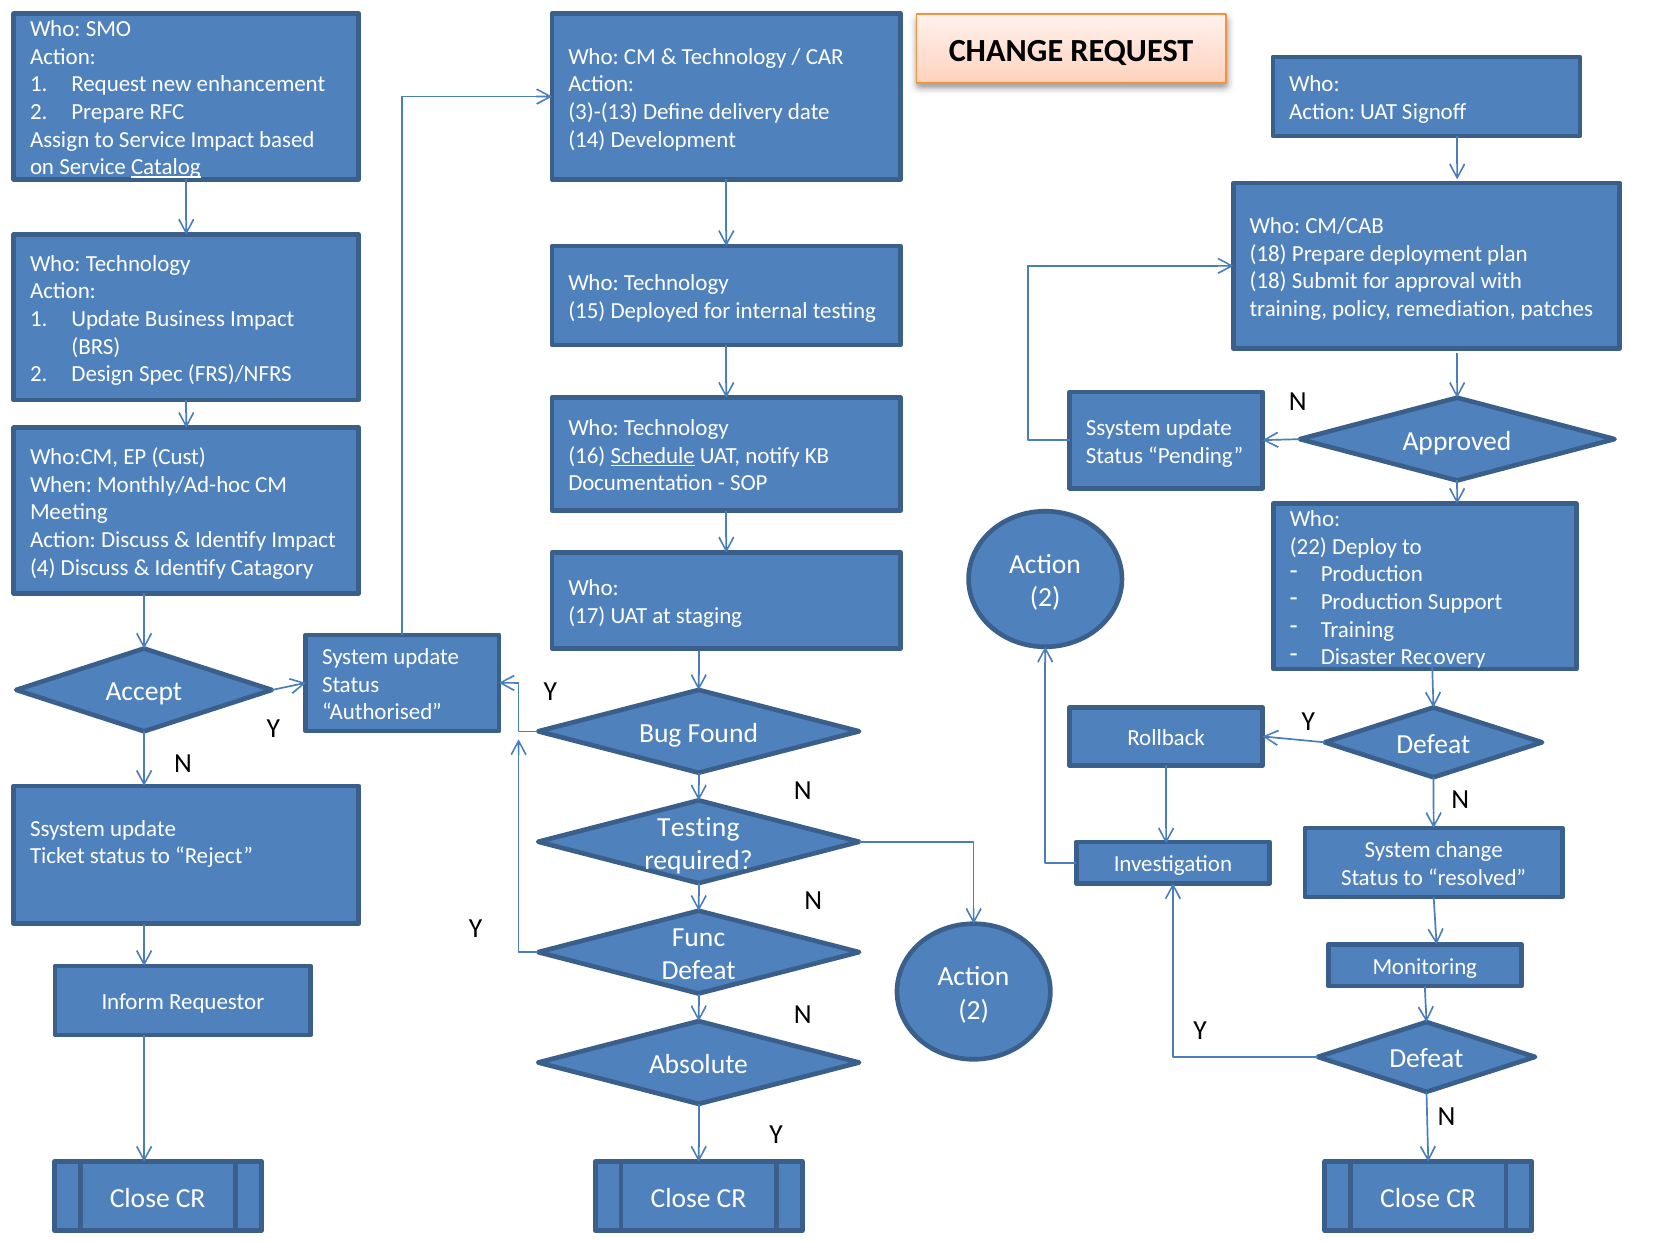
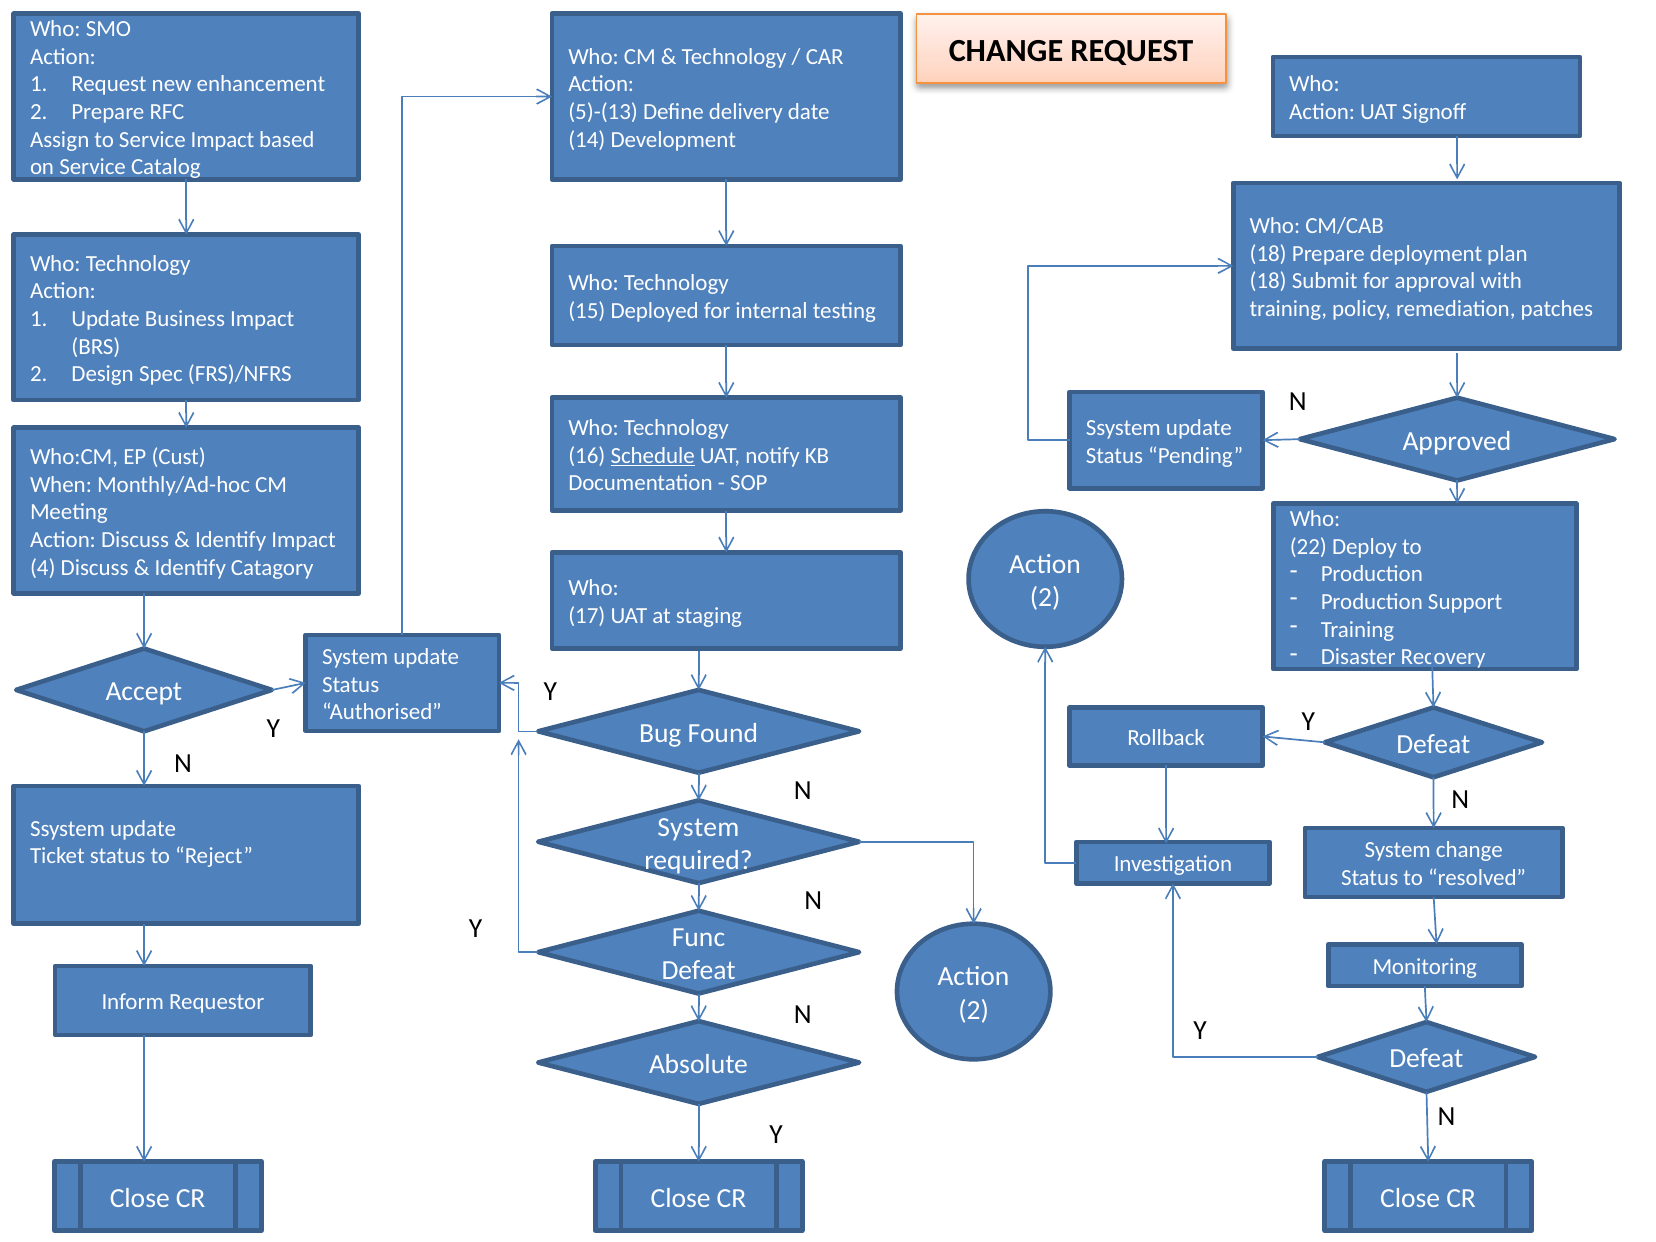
3)-(13: 3)-(13 -> 5)-(13 (603, 112)
Catalog underline: present -> none (166, 167)
Testing: Testing -> System (698, 827)
